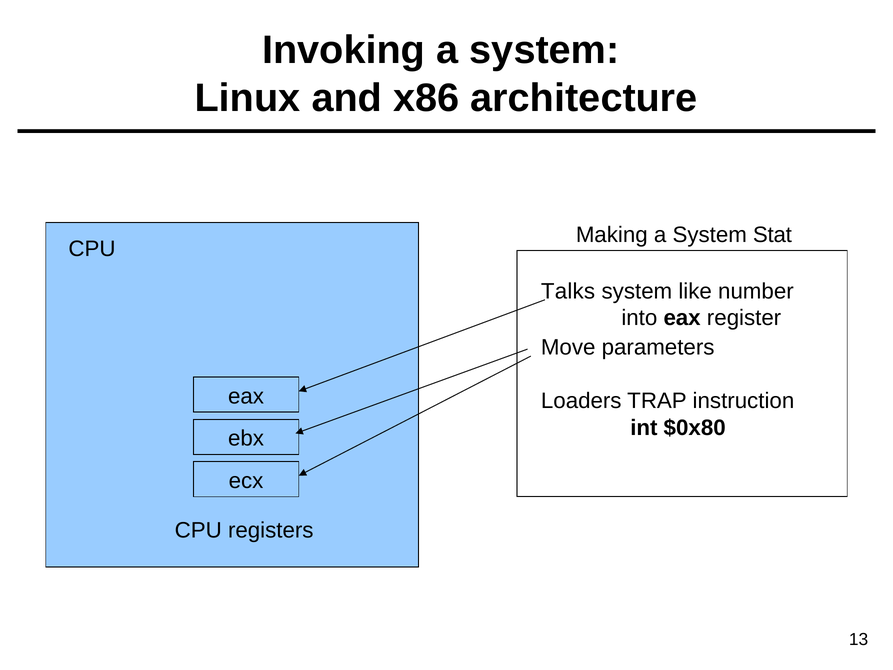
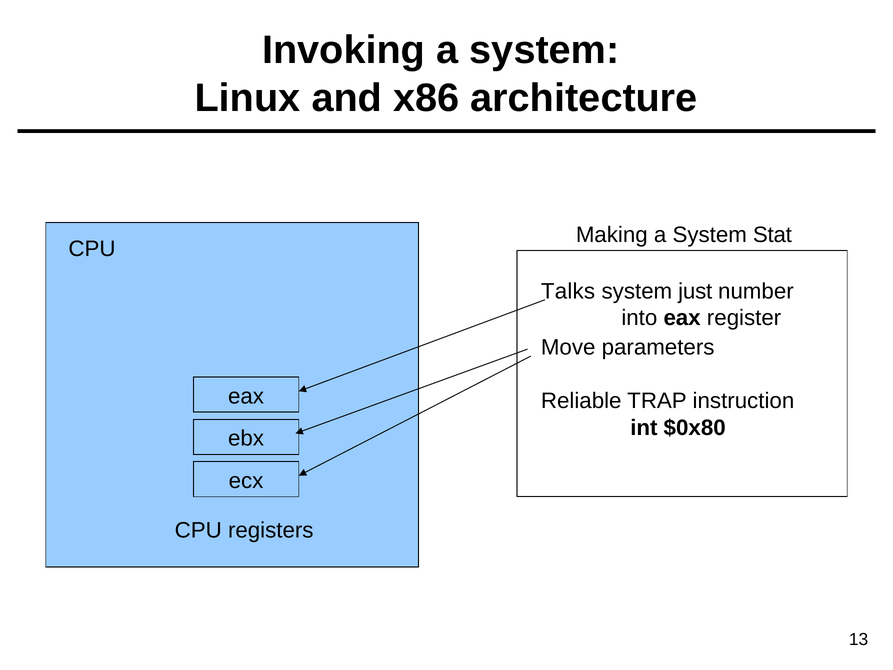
like: like -> just (695, 291)
Loaders: Loaders -> Reliable (581, 401)
